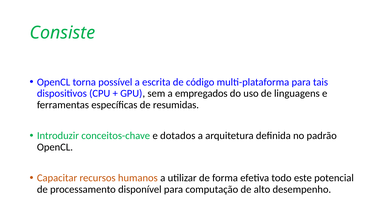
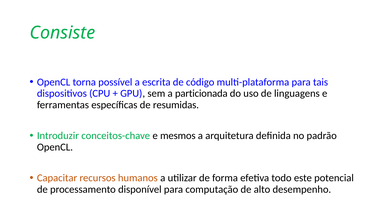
empregados: empregados -> particionada (201, 93)
dotados: dotados -> mesmos (178, 136)
